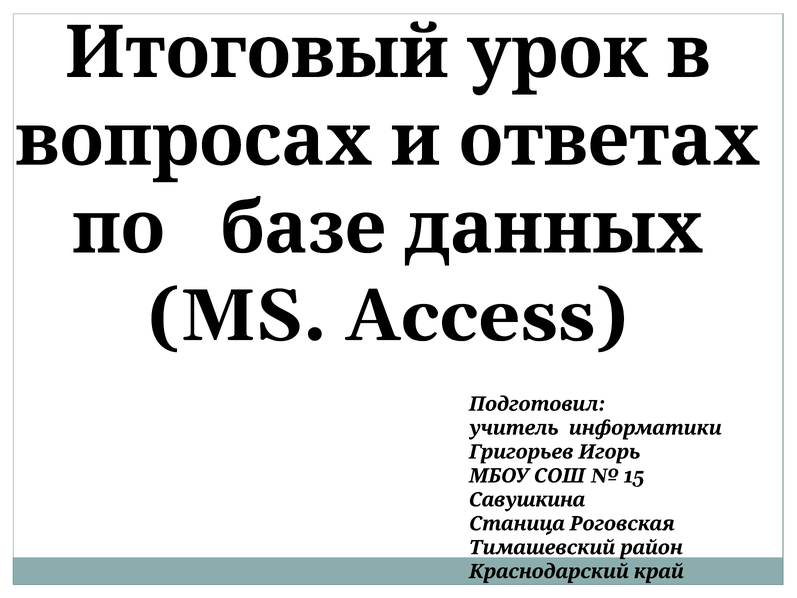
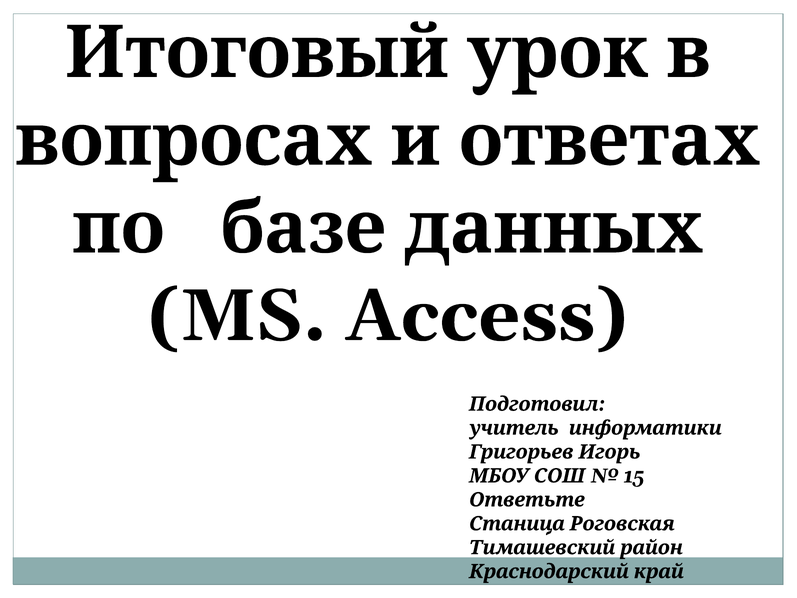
Савушкина: Савушкина -> Ответьте (527, 500)
